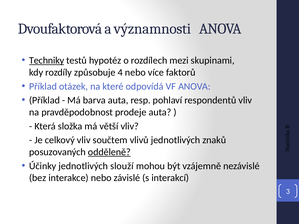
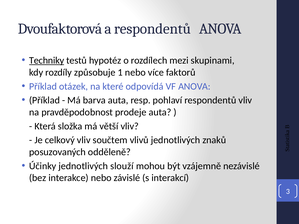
a významnosti: významnosti -> respondentů (152, 29)
4: 4 -> 1 (120, 72)
odděleně underline: present -> none (109, 152)
